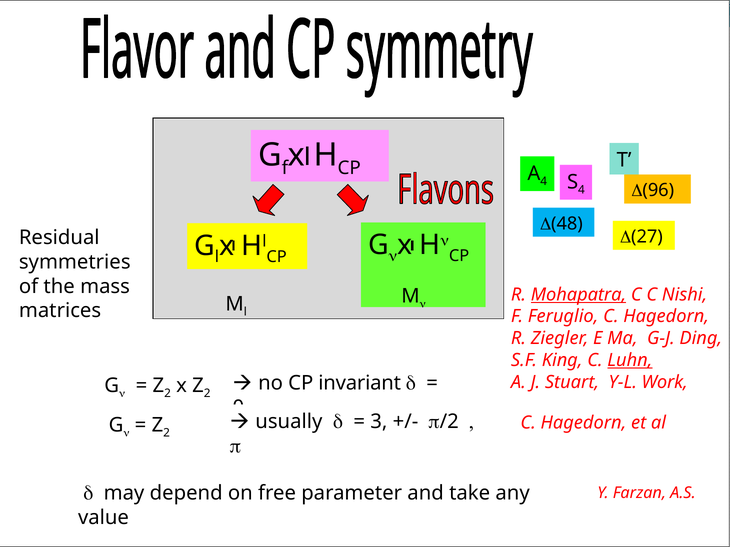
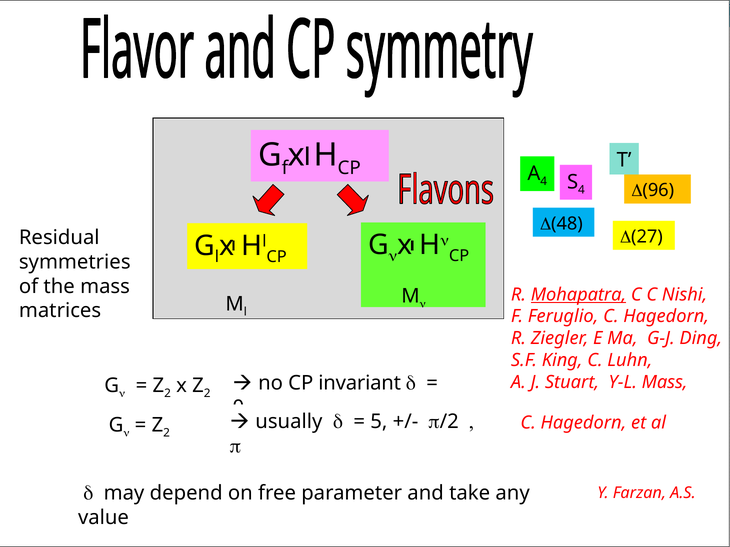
Luhn underline: present -> none (630, 361)
Y-L Work: Work -> Mass (665, 382)
3: 3 -> 5 (379, 422)
